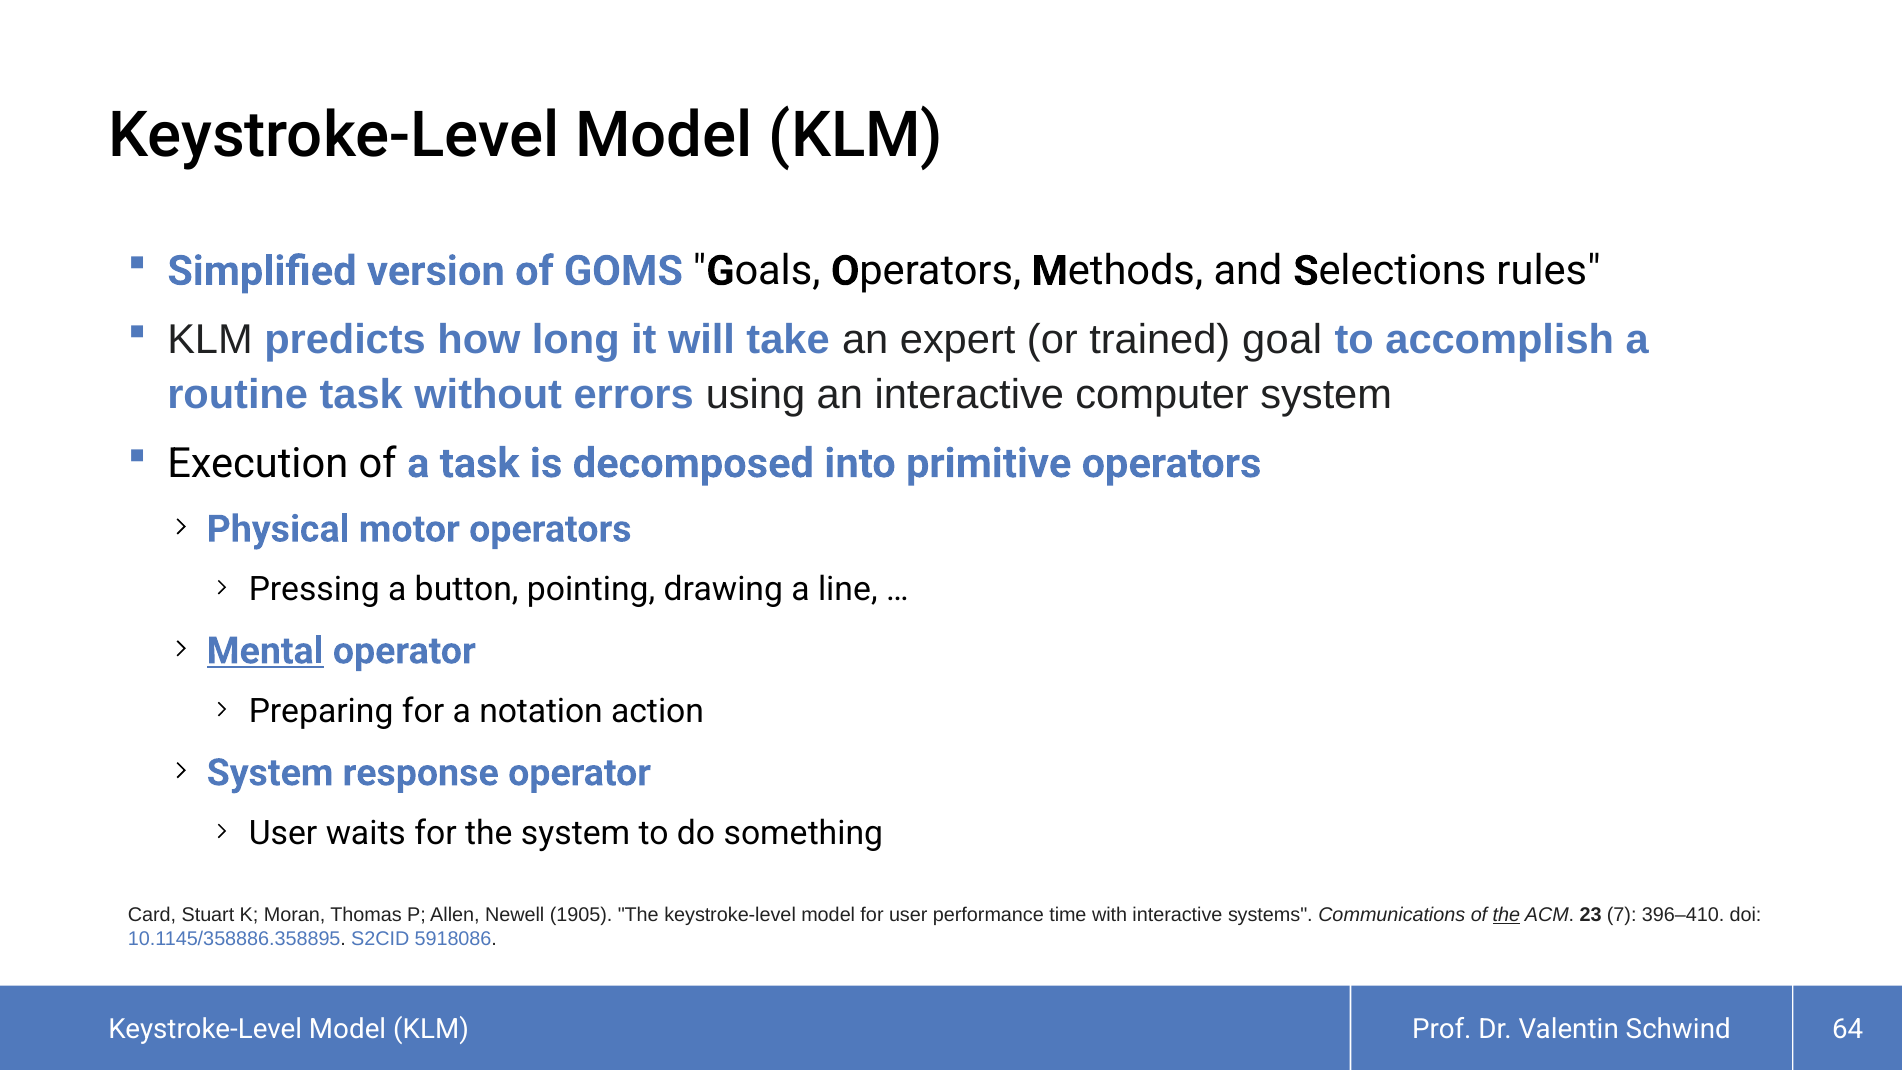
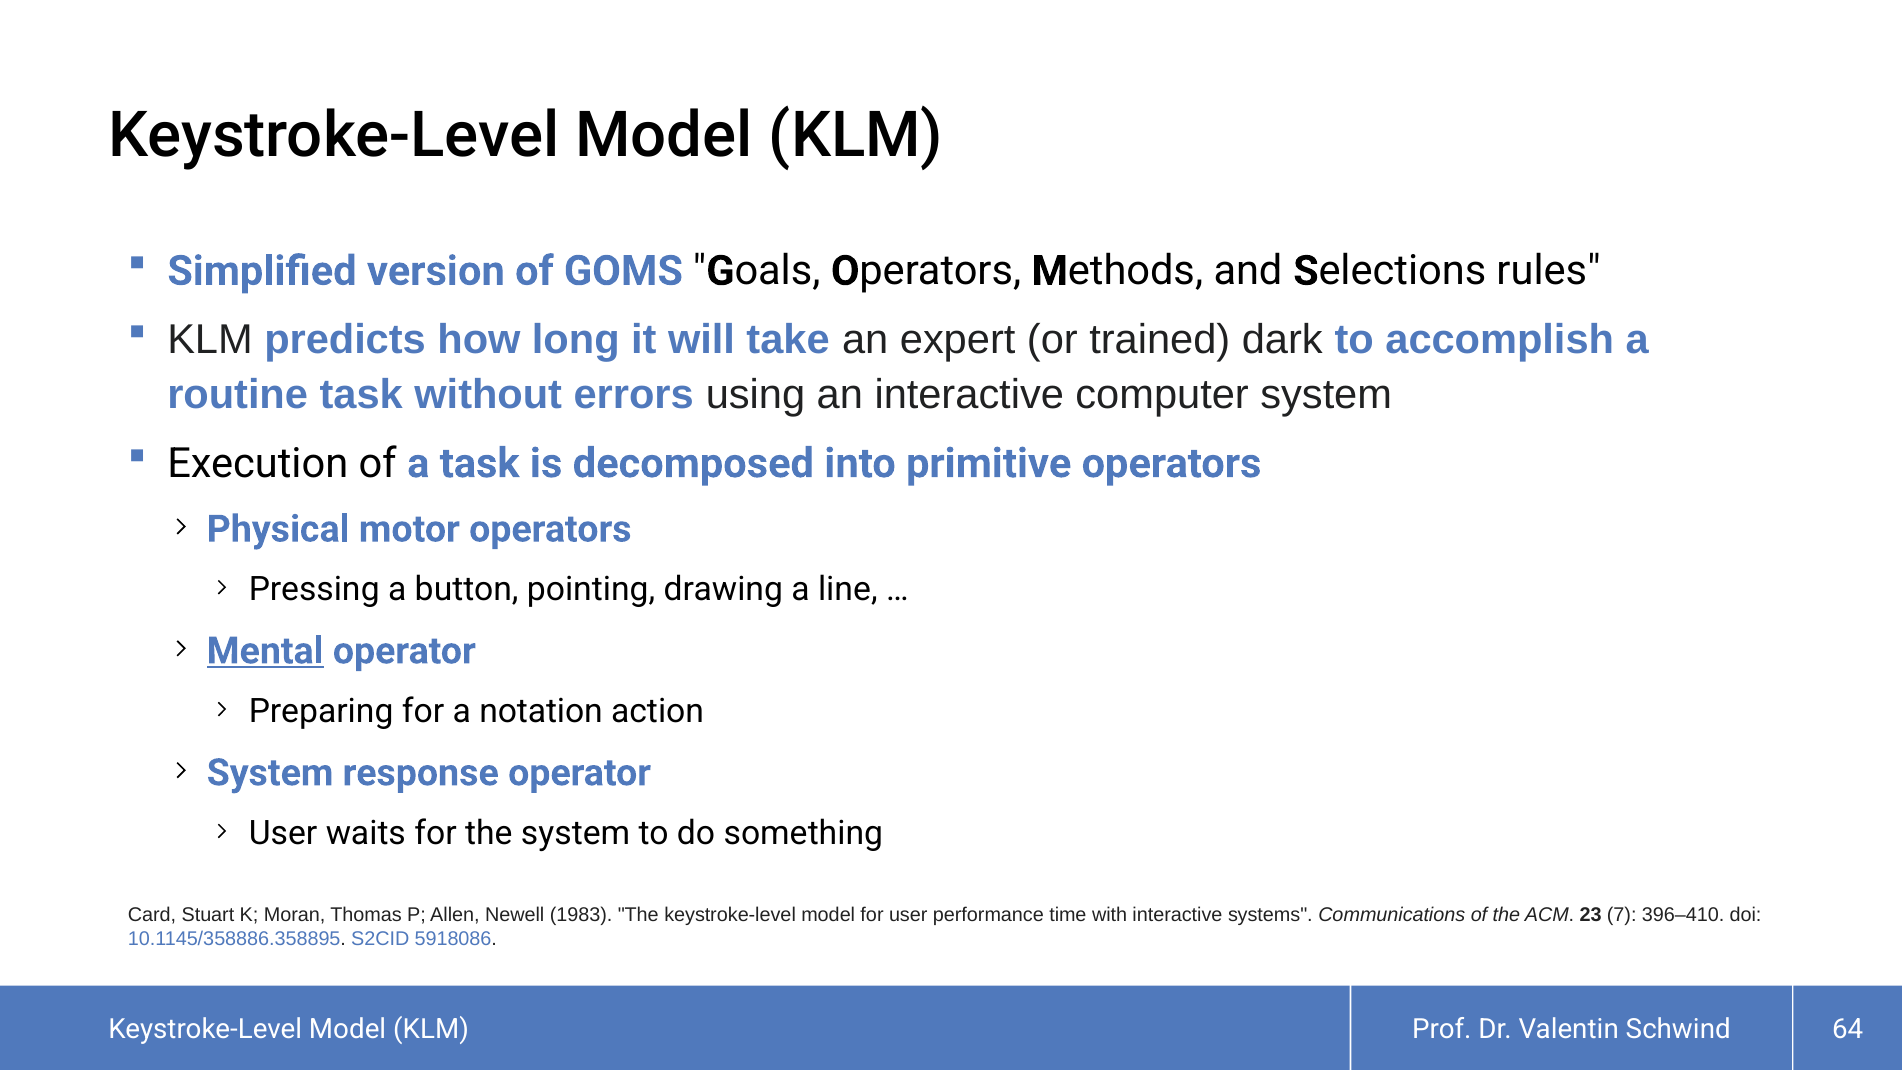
goal: goal -> dark (1282, 340)
1905: 1905 -> 1983 (581, 915)
the underline: present -> none (1506, 915)
